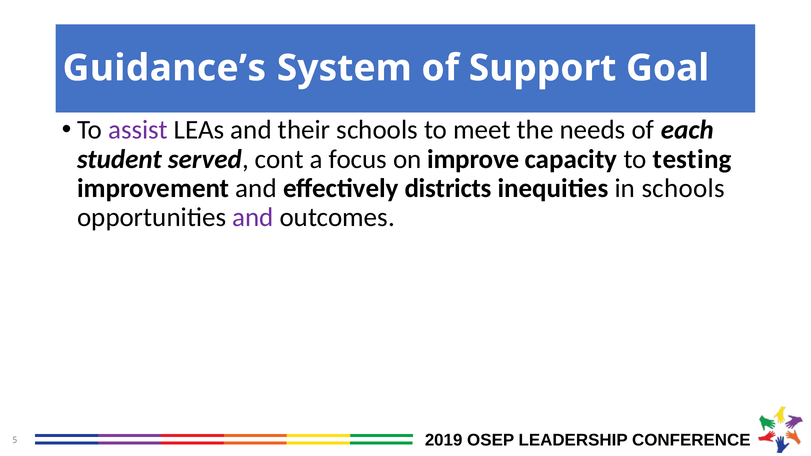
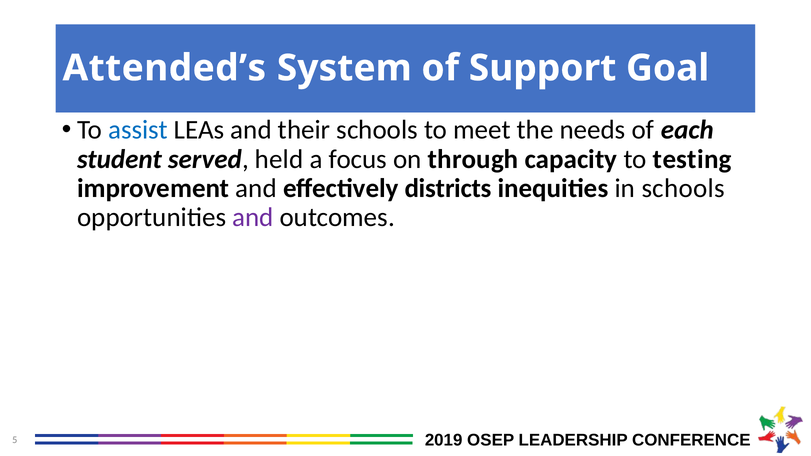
Guidance’s: Guidance’s -> Attended’s (164, 68)
assist colour: purple -> blue (138, 130)
cont: cont -> held (279, 159)
improve: improve -> through (473, 159)
